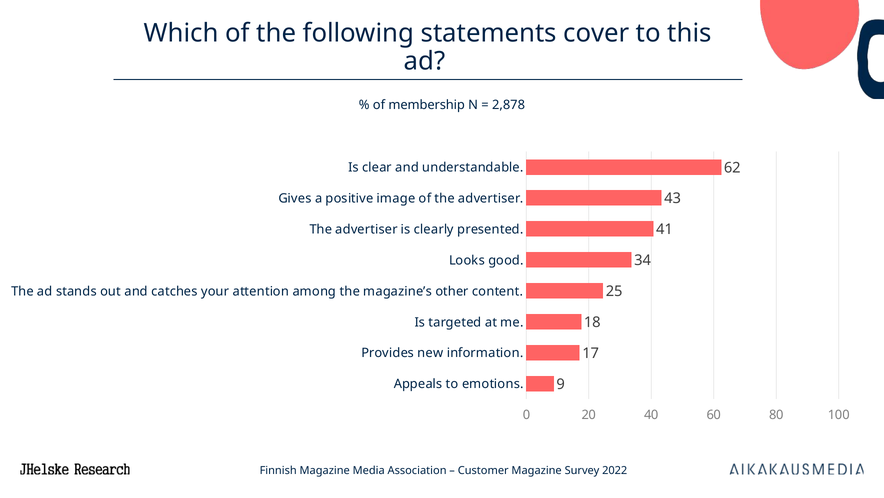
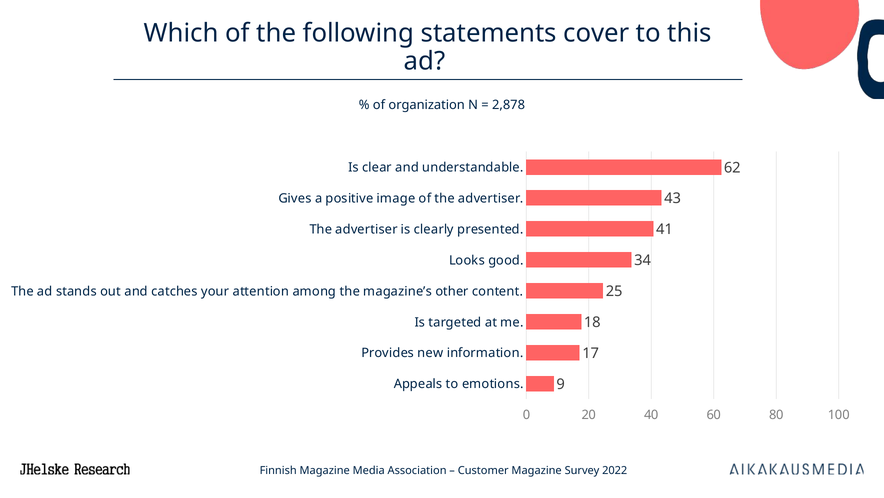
membership: membership -> organization (427, 105)
